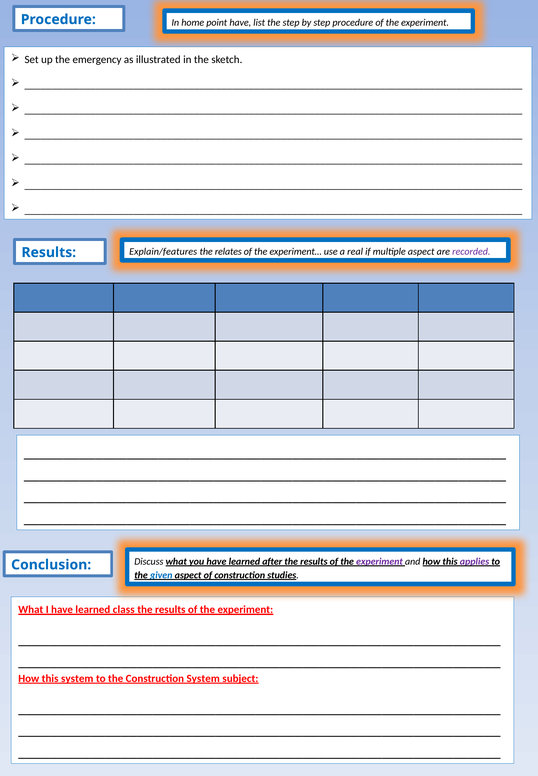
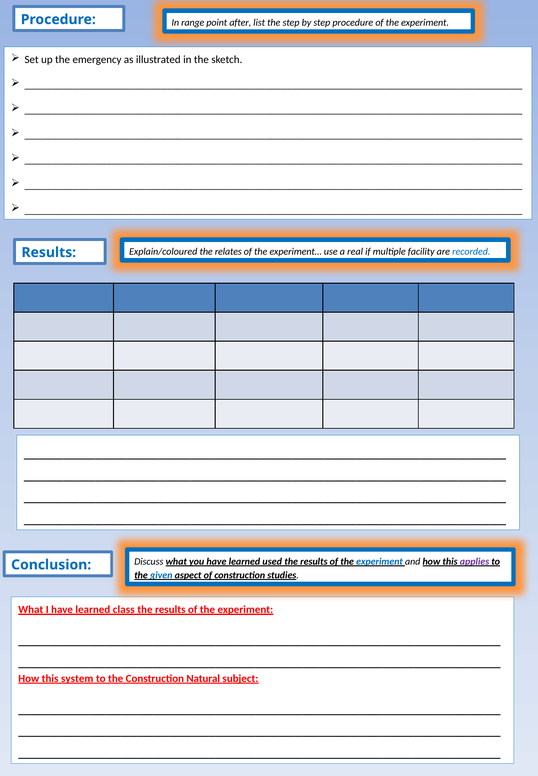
home: home -> range (193, 23)
point have: have -> after (240, 23)
Explain/features: Explain/features -> Explain/coloured (163, 252)
multiple aspect: aspect -> facility (421, 252)
recorded colour: purple -> blue (471, 252)
after: after -> used (272, 562)
experiment colour: purple -> blue (379, 562)
Construction System: System -> Natural (203, 679)
